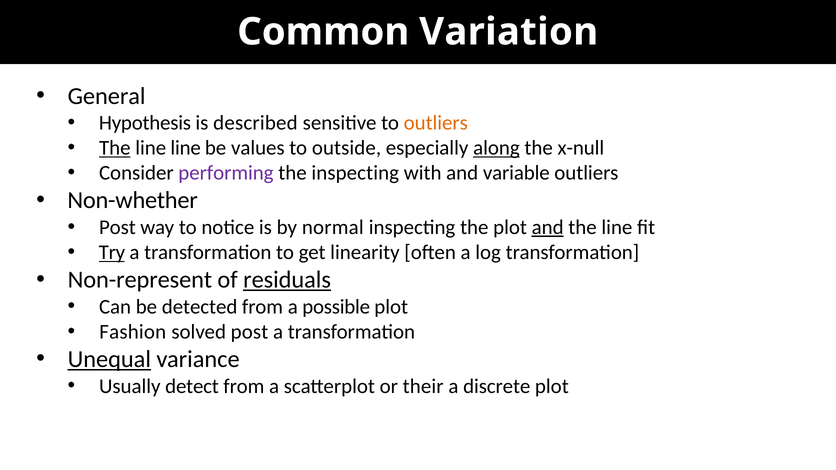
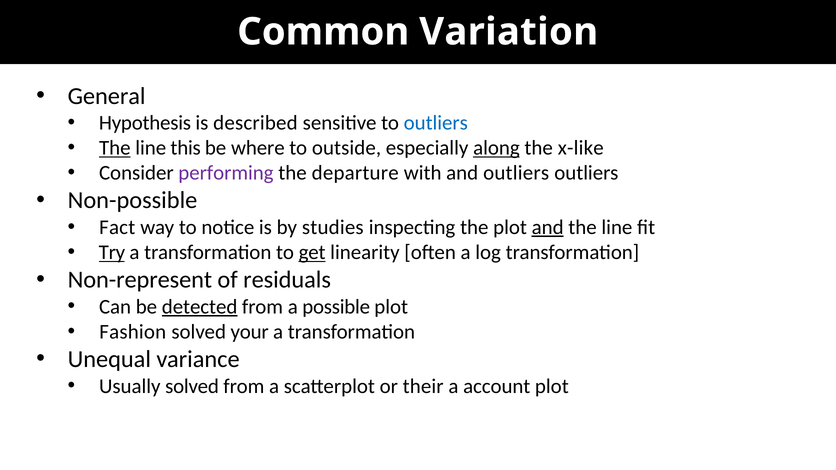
outliers colour: orange -> blue (436, 123)
line line: line -> this (186, 148)
values: values -> where (258, 148)
x-null: x-null -> x-like (581, 148)
the inspecting: inspecting -> departure (355, 173)
and variable: variable -> outliers (516, 173)
Non-whether: Non-whether -> Non-possible (132, 201)
Post: Post -> Fact (117, 227)
normal: normal -> studies (333, 227)
get underline: none -> present (312, 253)
residuals underline: present -> none (287, 280)
detected underline: none -> present (200, 307)
solved post: post -> your (250, 332)
Unequal underline: present -> none (109, 359)
Usually detect: detect -> solved (192, 386)
discrete: discrete -> account (497, 386)
